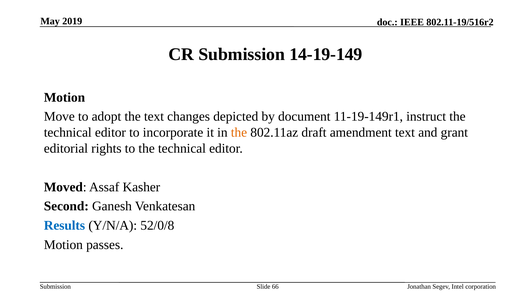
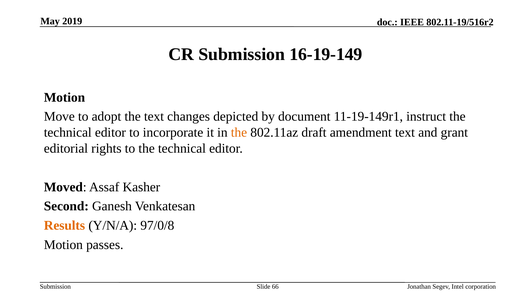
14-19-149: 14-19-149 -> 16-19-149 (326, 54)
Results colour: blue -> orange (64, 225)
52/0/8: 52/0/8 -> 97/0/8 (157, 225)
